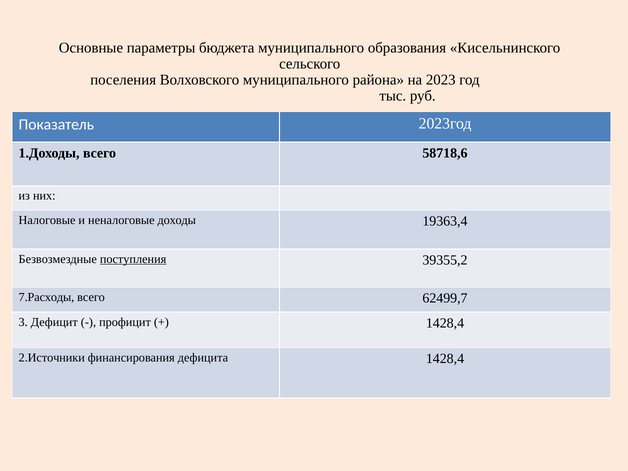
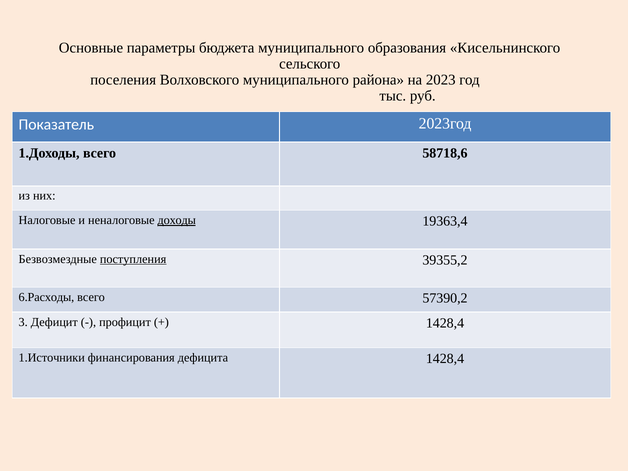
доходы underline: none -> present (177, 220)
7.Расходы: 7.Расходы -> 6.Расходы (46, 297)
62499,7: 62499,7 -> 57390,2 (445, 298)
2.Источники: 2.Источники -> 1.Источники (52, 358)
